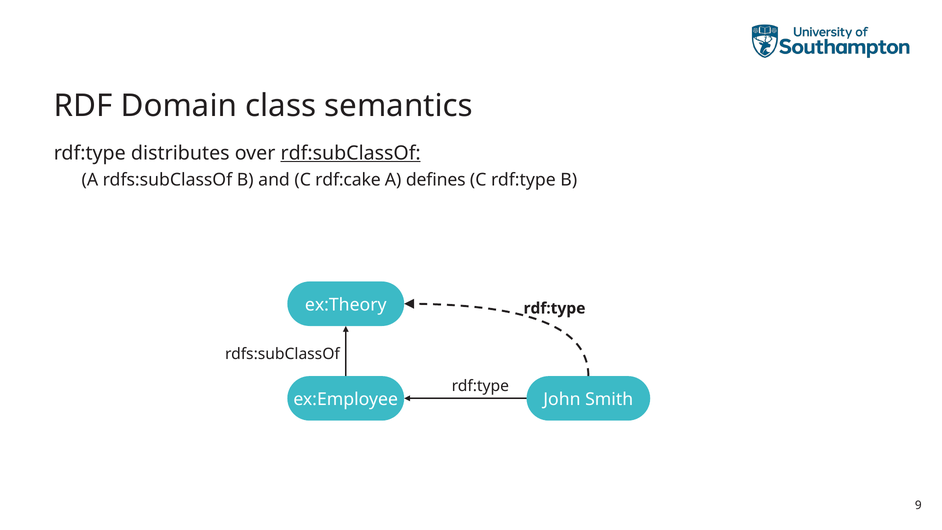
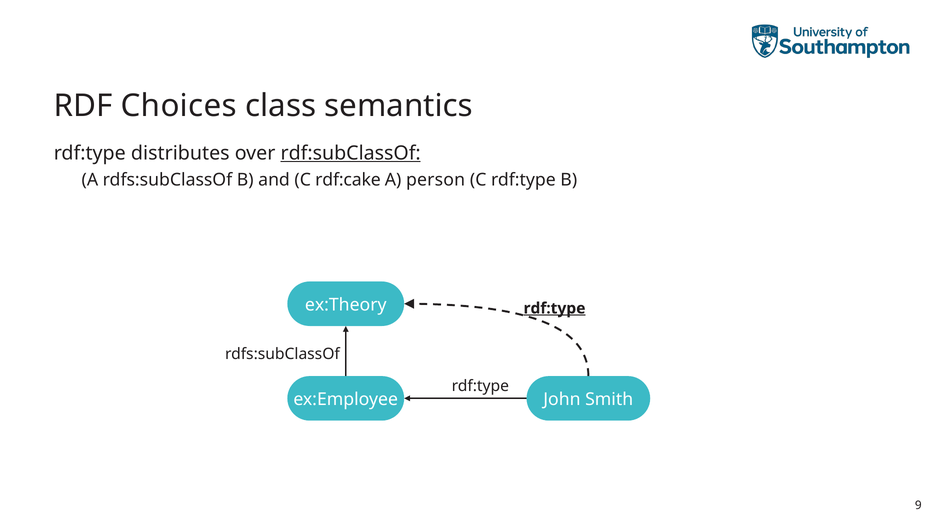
Domain: Domain -> Choices (179, 106)
defines: defines -> person (436, 180)
rdf:type underline: none -> present (554, 308)
